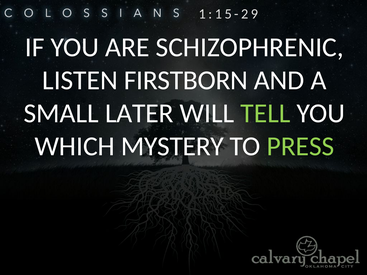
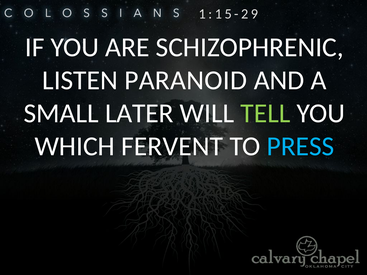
FIRSTBORN: FIRSTBORN -> PARANOID (186, 80)
MYSTERY: MYSTERY -> FERVENT (172, 146)
PRESS colour: light green -> light blue (300, 146)
